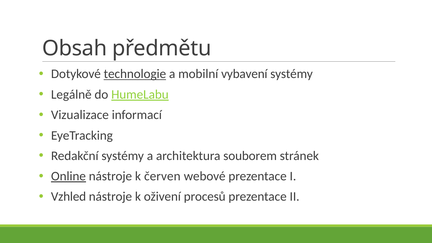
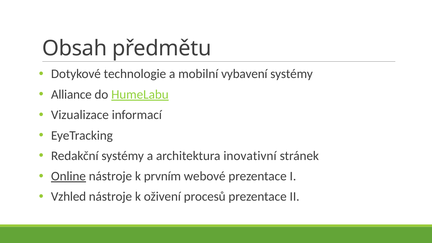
technologie underline: present -> none (135, 74)
Legálně: Legálně -> Alliance (71, 95)
souborem: souborem -> inovativní (250, 156)
červen: červen -> prvním (162, 176)
